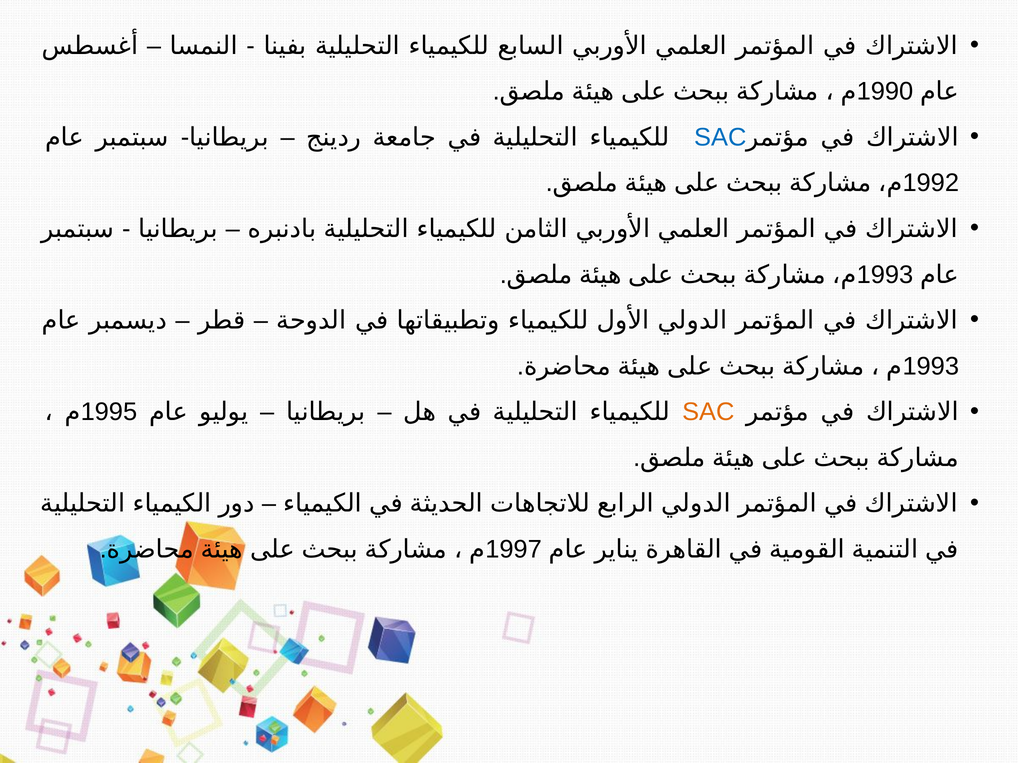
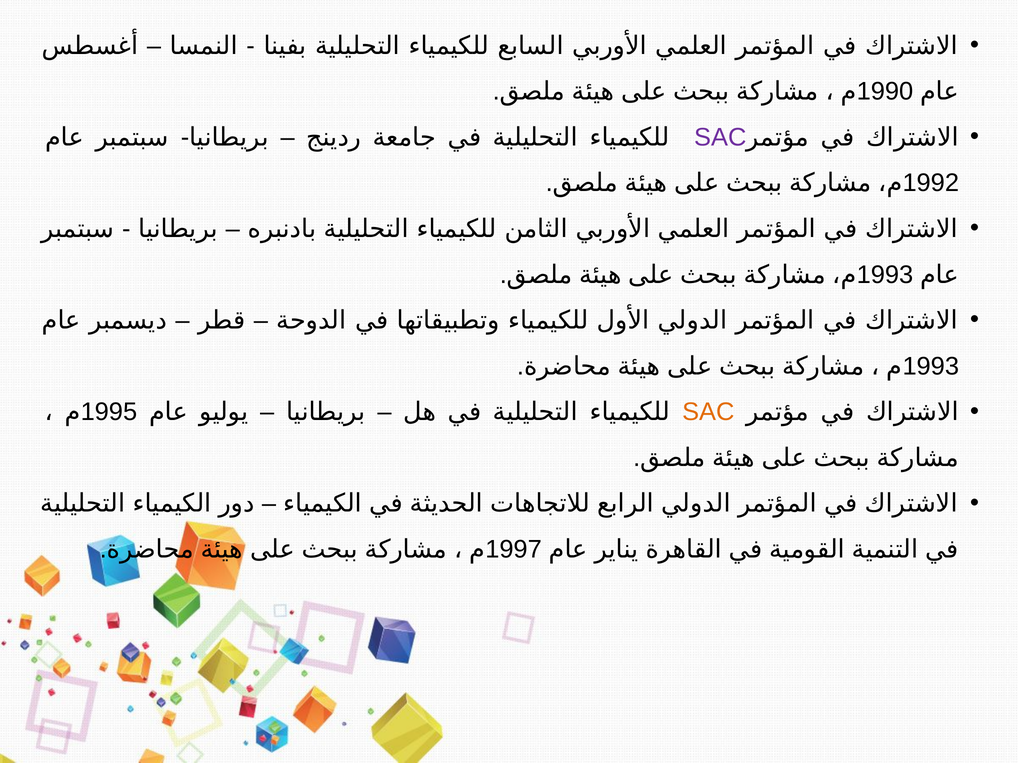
SAC colour: blue -> purple (720, 137)
